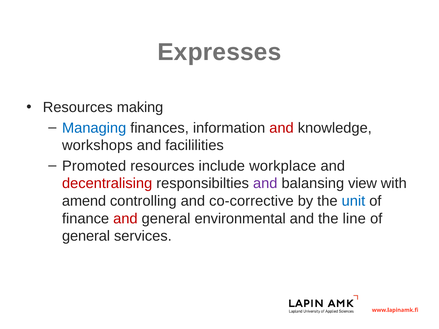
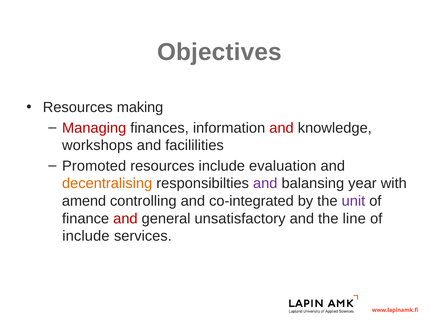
Expresses: Expresses -> Objectives (219, 52)
Managing colour: blue -> red (94, 128)
workplace: workplace -> evaluation (283, 166)
decentralising colour: red -> orange (107, 184)
view: view -> year (362, 184)
co-corrective: co-corrective -> co-integrated (251, 201)
unit colour: blue -> purple (353, 201)
environmental: environmental -> unsatisfactory (240, 219)
general: general -> include (86, 236)
